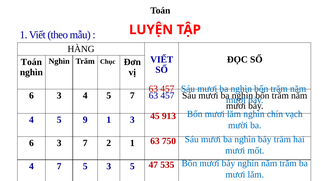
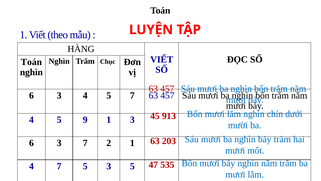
vạch: vạch -> dưới (294, 114)
750: 750 -> 203 (169, 141)
